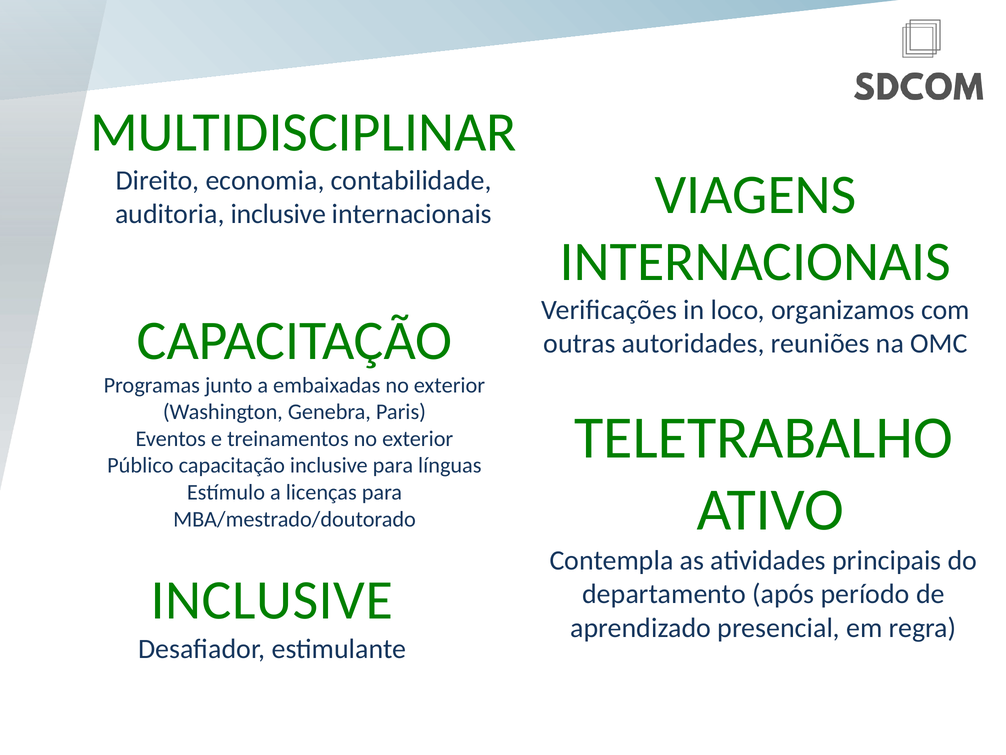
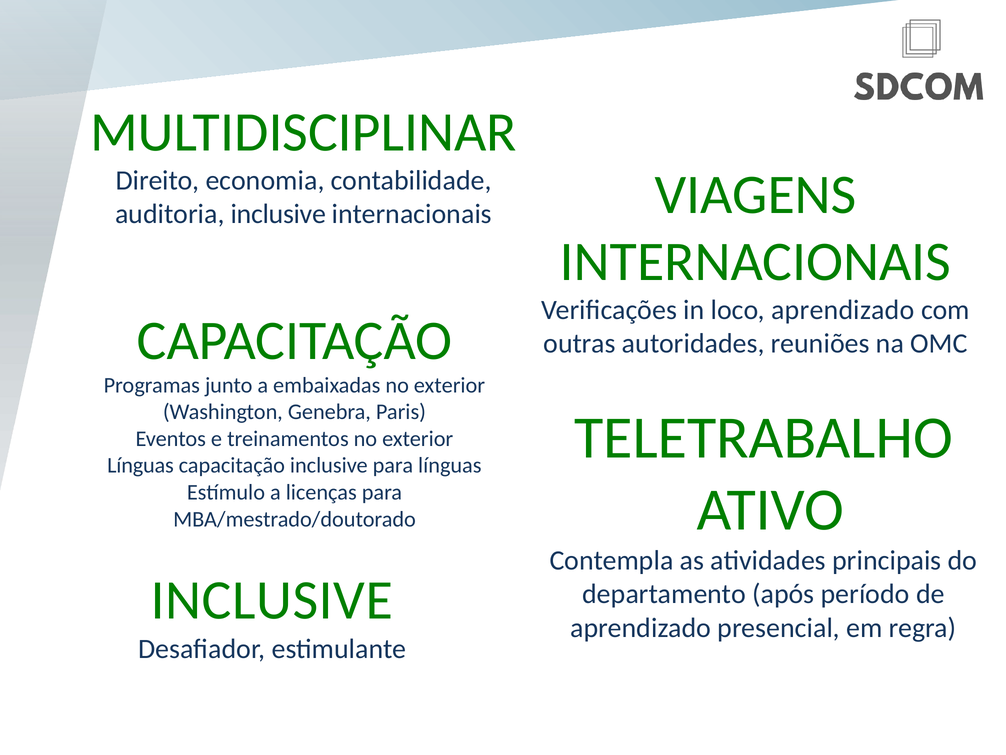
loco organizamos: organizamos -> aprendizado (843, 310)
Público: Público -> Línguas (141, 465)
